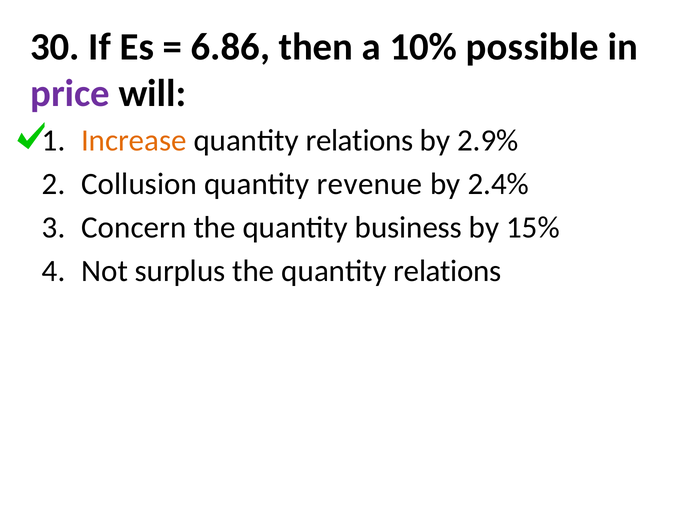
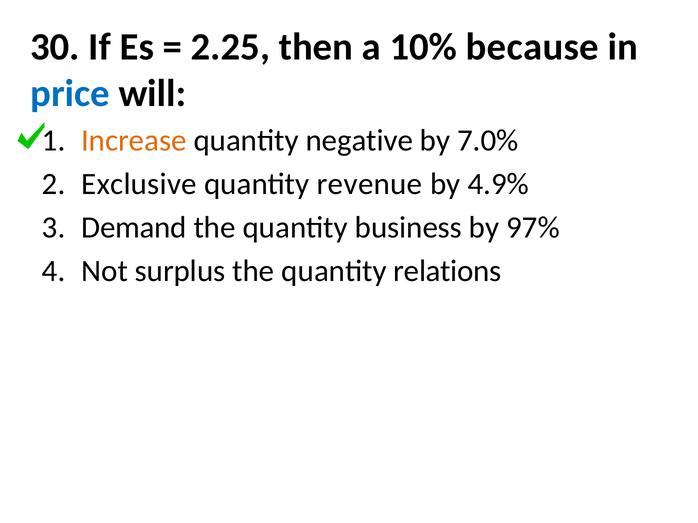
6.86: 6.86 -> 2.25 (230, 47)
possible: possible -> because (532, 47)
price colour: purple -> blue (70, 93)
relations: relations -> negative (359, 141)
2.9%: 2.9% -> 7.0% (488, 141)
Collusion: Collusion -> Exclusive (139, 184)
2.4%: 2.4% -> 4.9% (498, 184)
Concern: Concern -> Demand (134, 228)
15%: 15% -> 97% (533, 228)
